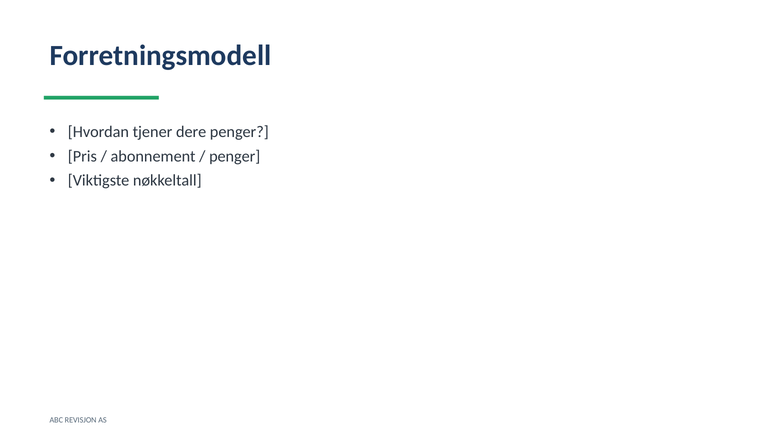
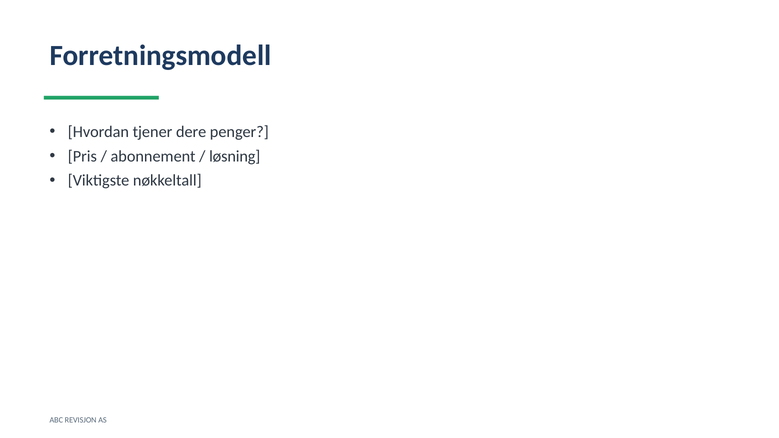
penger: penger -> løsning (235, 156)
